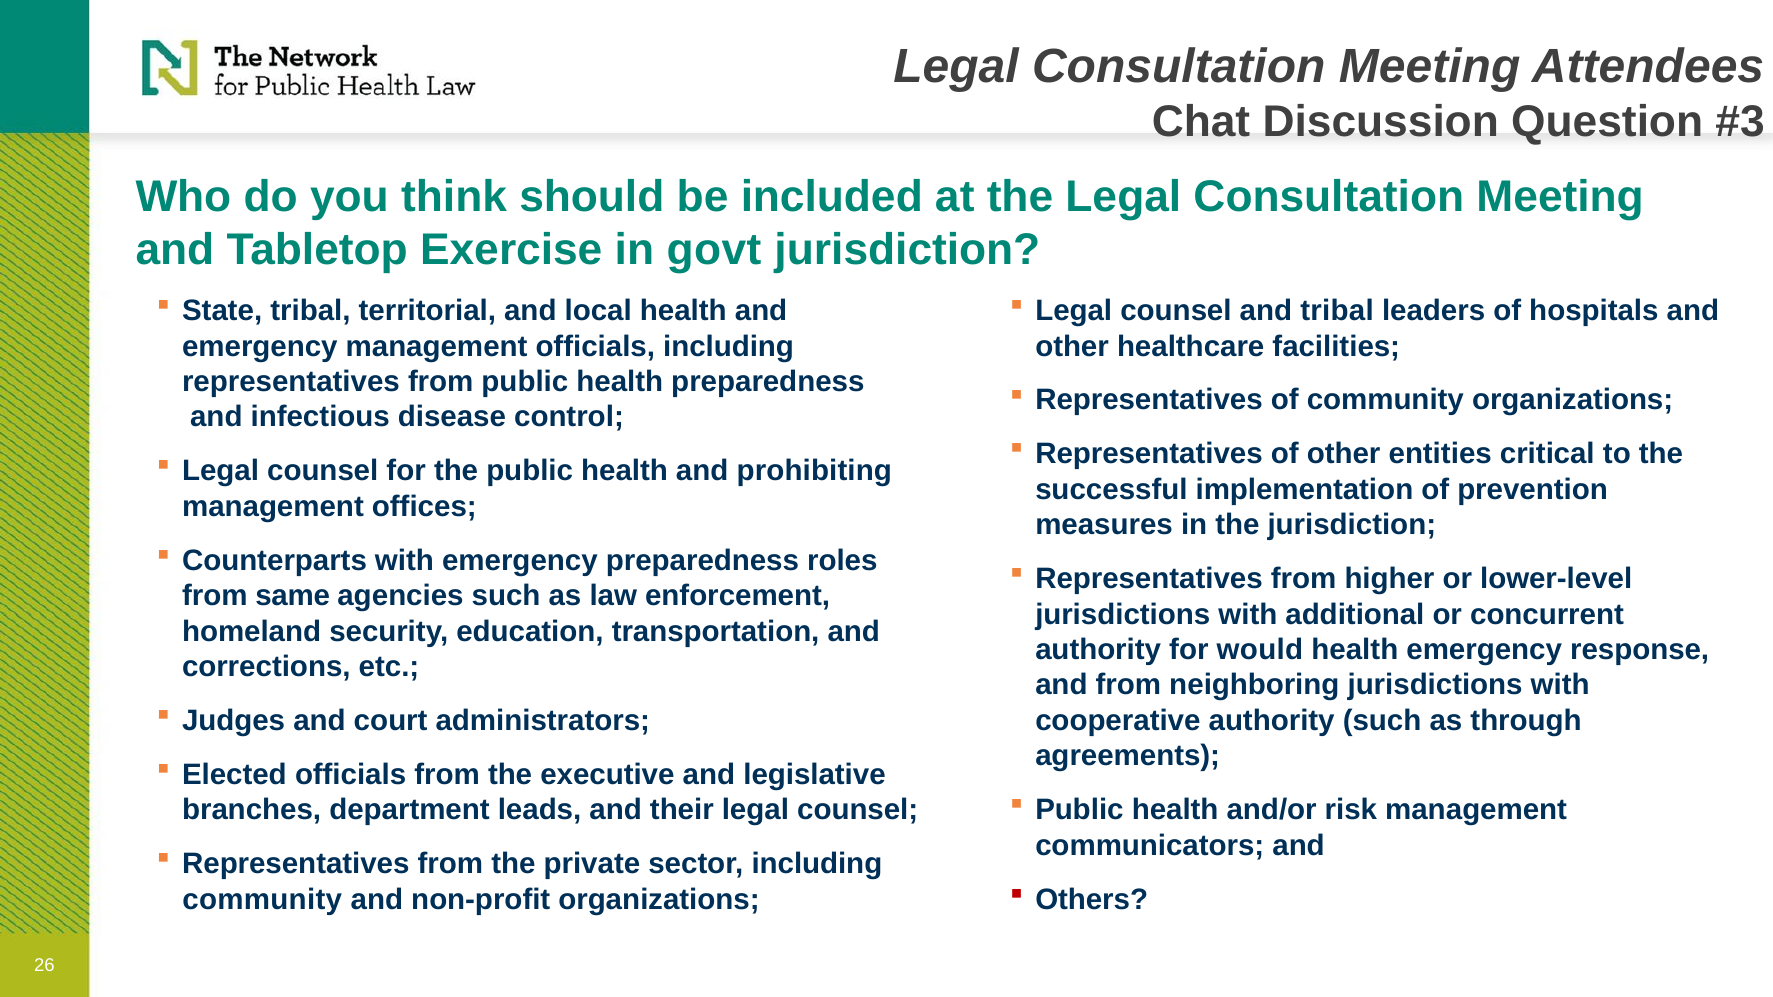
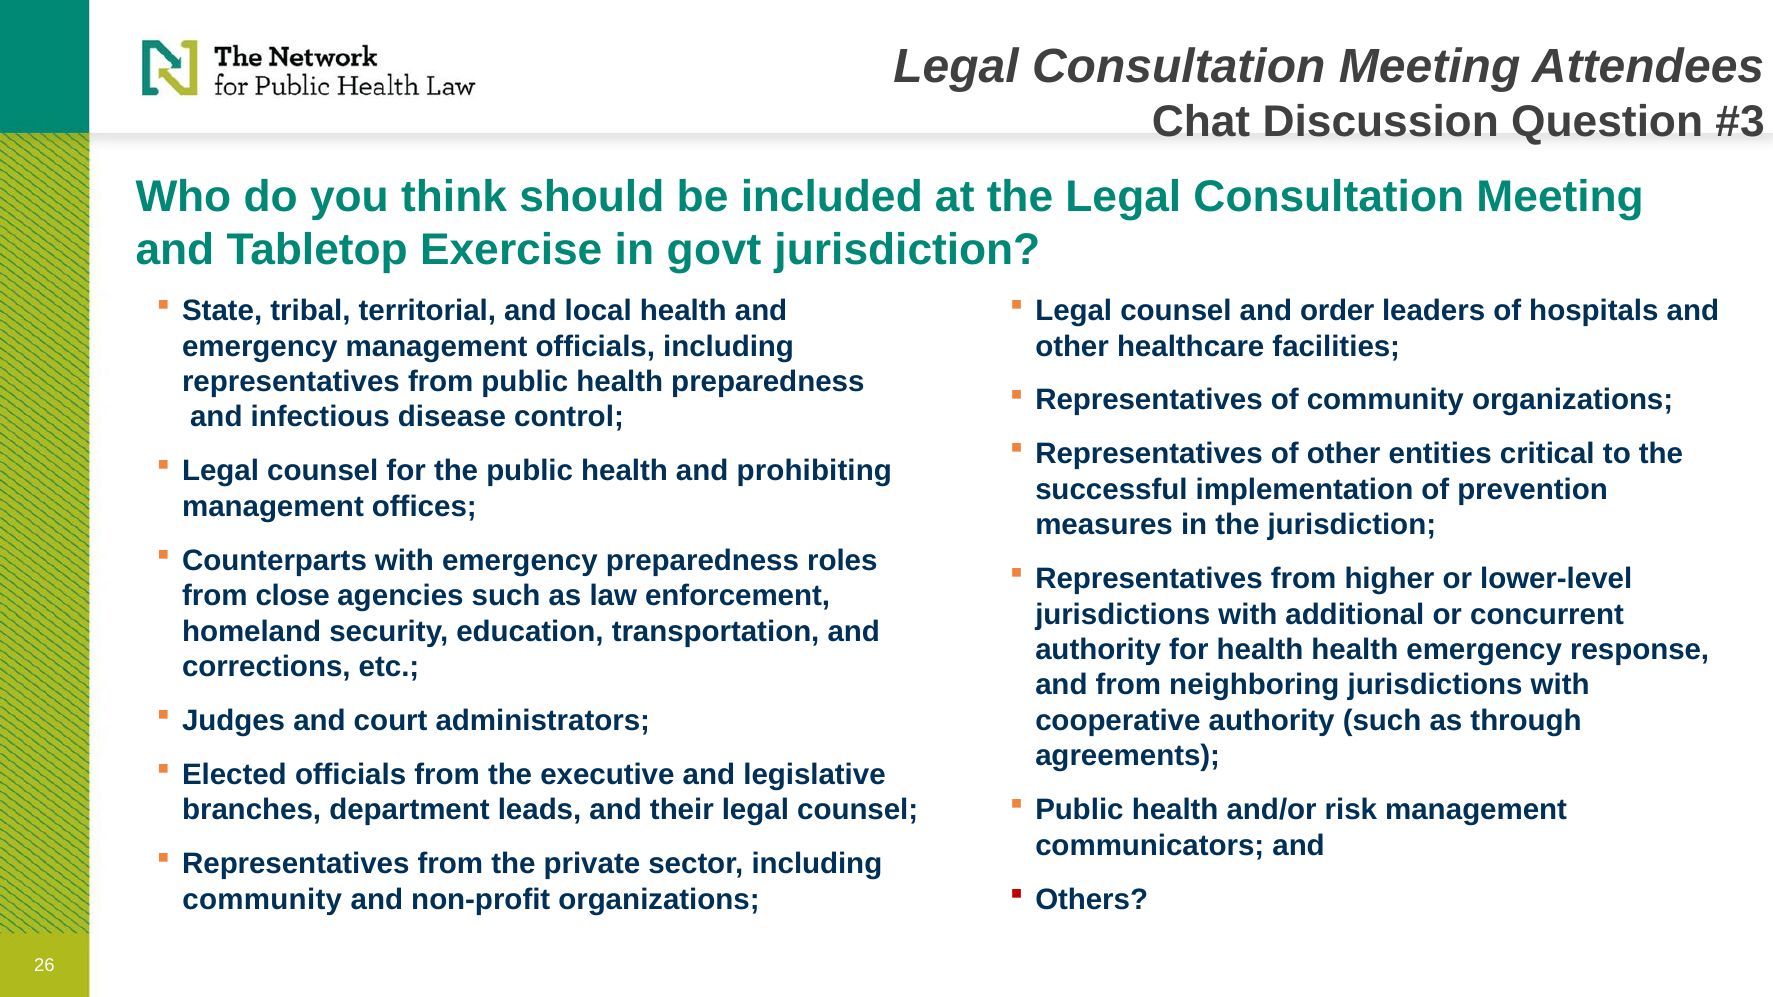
and tribal: tribal -> order (1337, 311)
same: same -> close (293, 596)
for would: would -> health (1260, 650)
